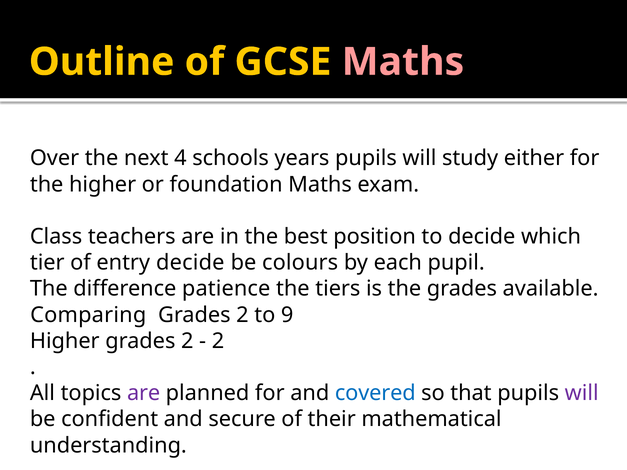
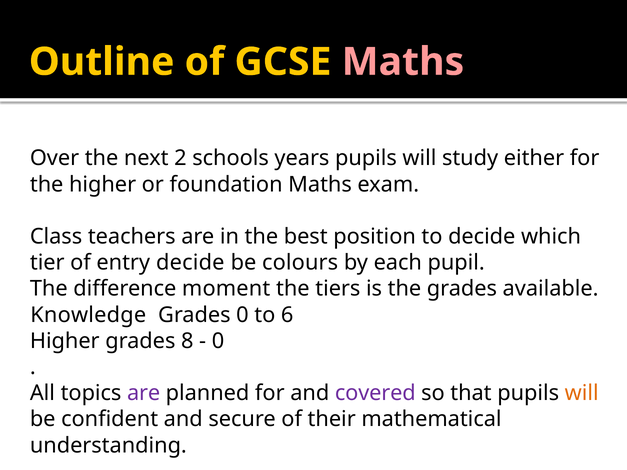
4: 4 -> 2 (180, 158)
patience: patience -> moment (226, 289)
Comparing: Comparing -> Knowledge (88, 315)
2: 2 -> 0 (242, 315)
9: 9 -> 6 (287, 315)
Higher grades 2: 2 -> 8 (187, 341)
2: 2 -> 0 (218, 341)
covered colour: blue -> purple (375, 393)
will colour: purple -> orange (582, 393)
